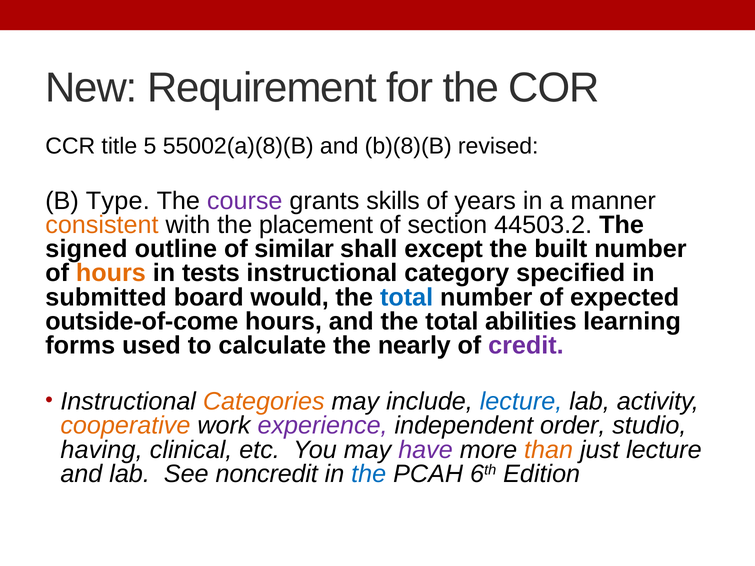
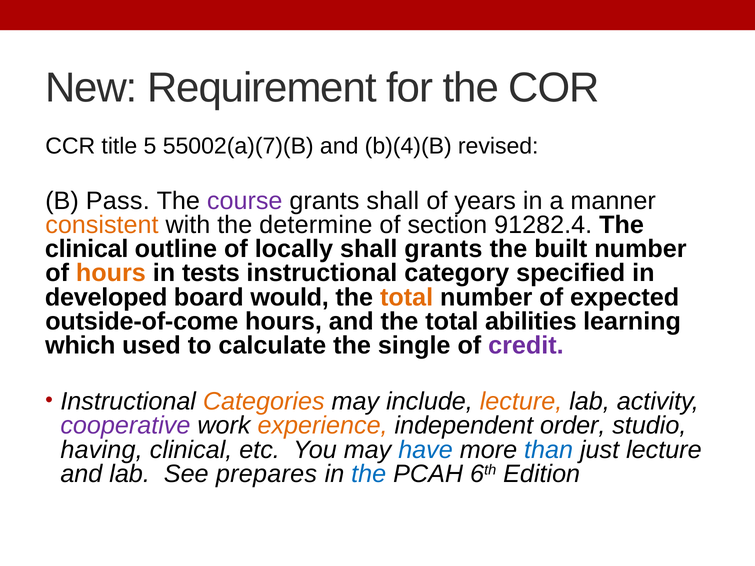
55002(a)(8)(B: 55002(a)(8)(B -> 55002(a)(7)(B (238, 146)
b)(8)(B: b)(8)(B -> b)(4)(B (408, 146)
Type: Type -> Pass (118, 201)
grants skills: skills -> shall (393, 201)
placement: placement -> determine (316, 225)
44503.2: 44503.2 -> 91282.4 (543, 225)
signed: signed -> clinical (87, 249)
similar: similar -> locally (294, 249)
shall except: except -> grants (443, 249)
submitted: submitted -> developed (106, 297)
total colour: blue -> orange (407, 297)
forms: forms -> which (80, 346)
nearly: nearly -> single (414, 346)
lecture colour: blue -> orange (521, 402)
cooperative colour: orange -> purple (125, 426)
experience colour: purple -> orange (323, 426)
have colour: purple -> blue (426, 450)
than colour: orange -> blue (549, 450)
noncredit: noncredit -> prepares (267, 474)
